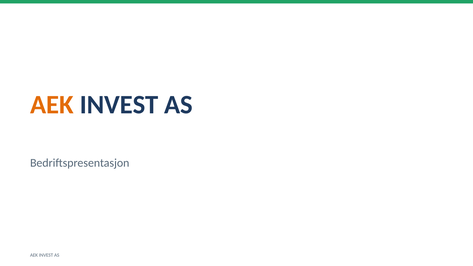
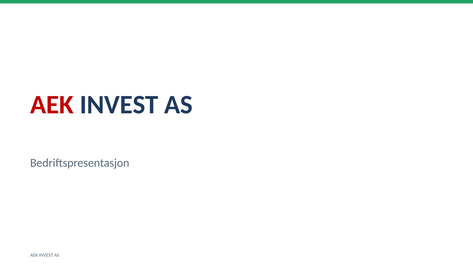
AEK colour: orange -> red (52, 105)
